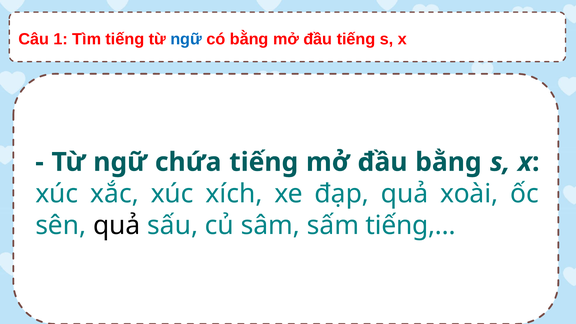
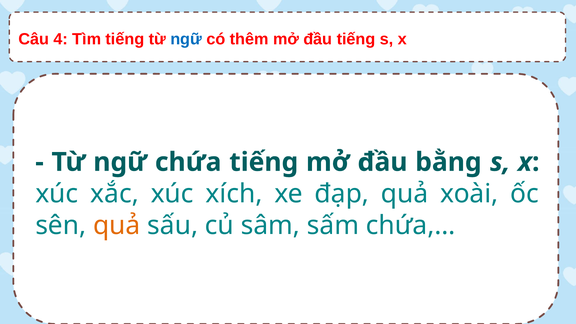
1: 1 -> 4 (61, 39)
có bằng: bằng -> thêm (249, 39)
quả colour: black -> orange (117, 225)
tiếng,…: tiếng,… -> chứa,… (411, 225)
